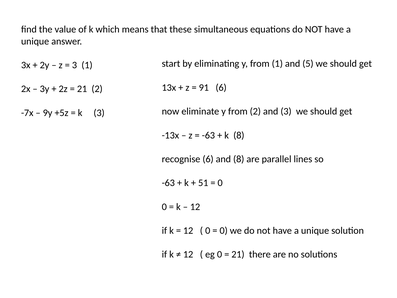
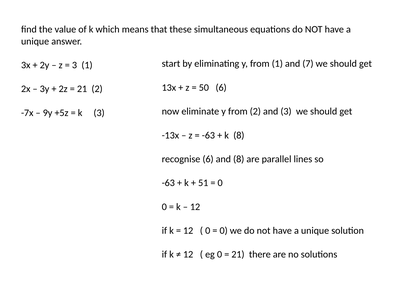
5: 5 -> 7 (308, 64)
91: 91 -> 50 (204, 87)
